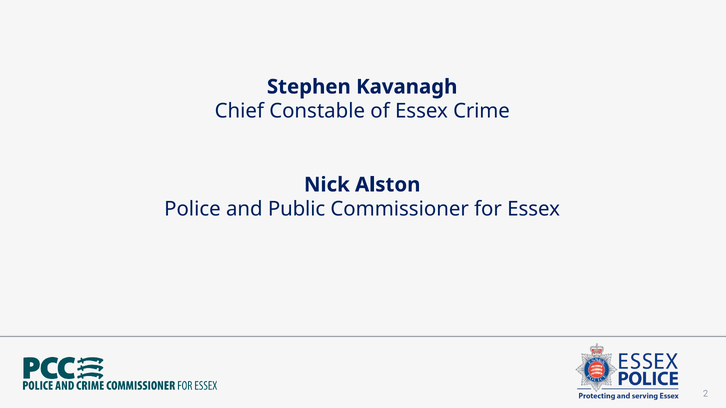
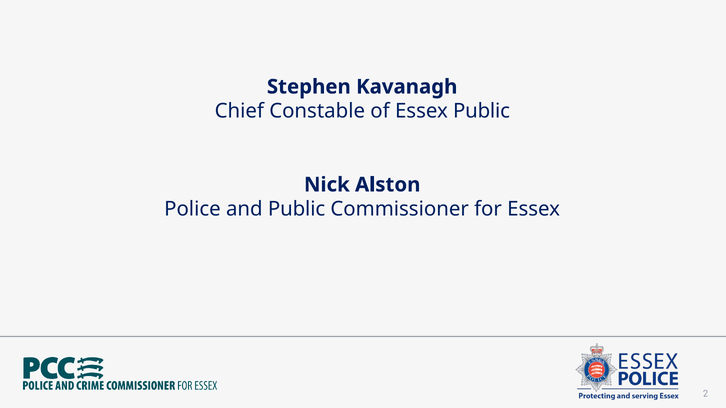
Essex Crime: Crime -> Public (482, 111)
